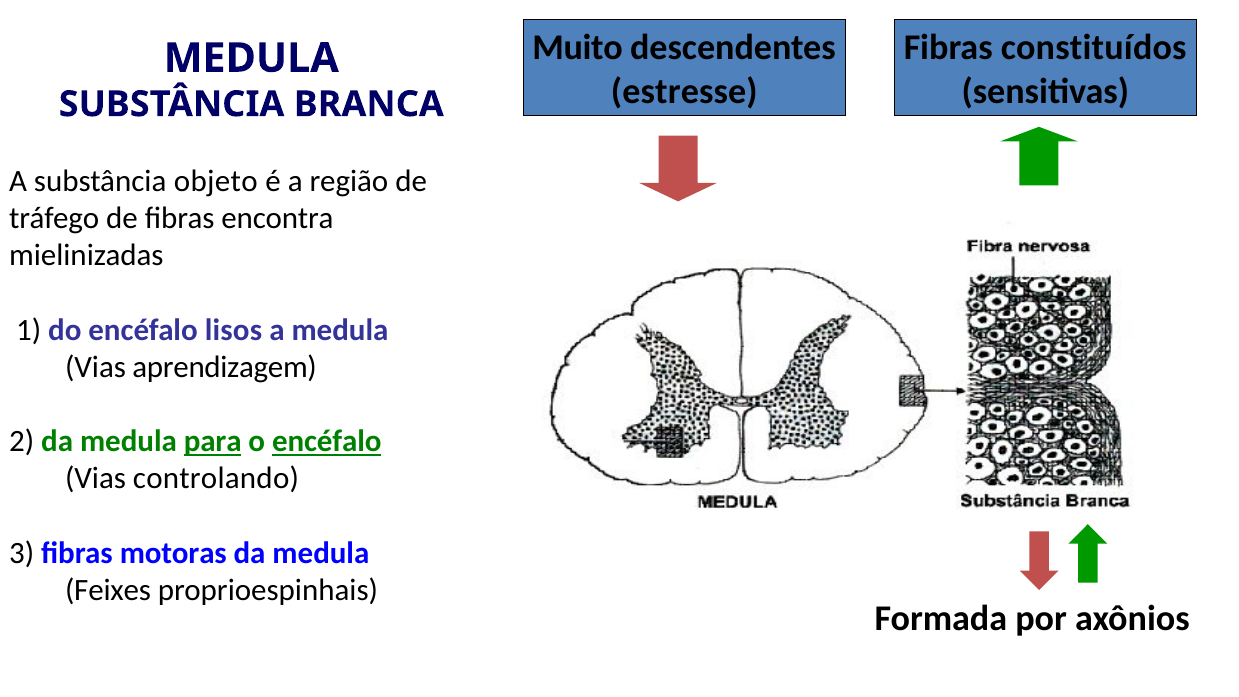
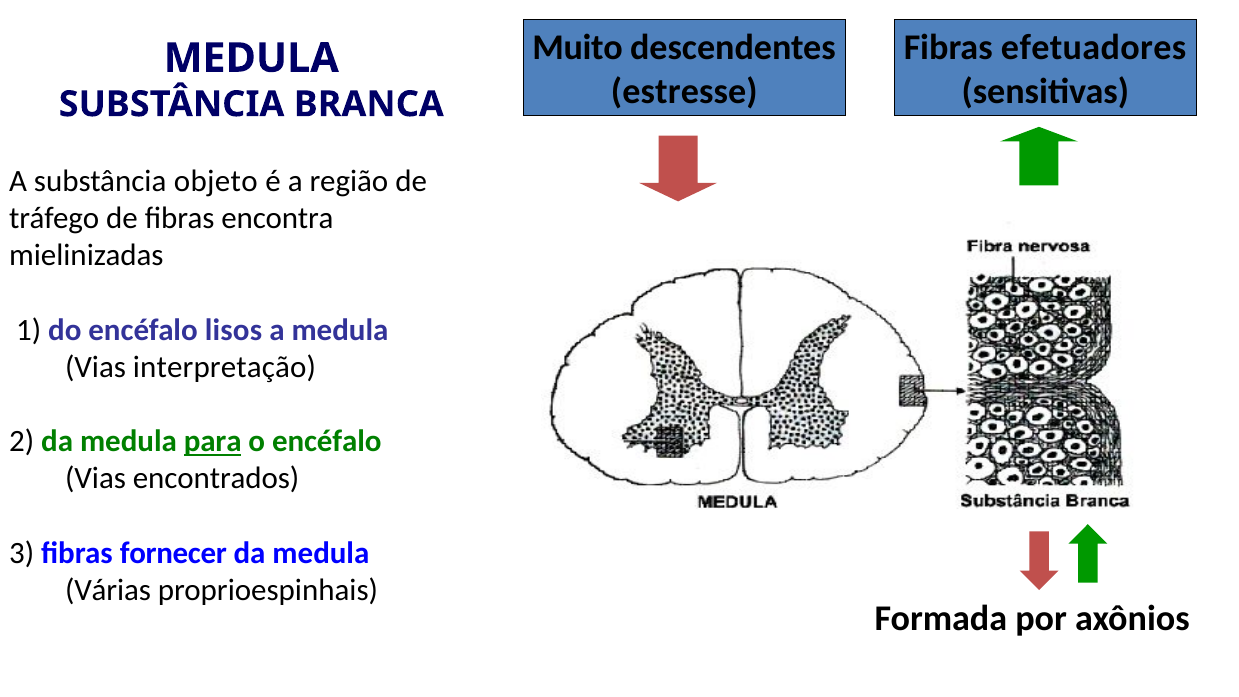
constituídos: constituídos -> efetuadores (1094, 48)
aprendizagem: aprendizagem -> interpretação (224, 367)
encéfalo underline: present -> none (327, 442)
controlando: controlando -> encontrados (216, 479)
motoras: motoras -> fornecer (173, 553)
Feixes: Feixes -> Várias (108, 590)
